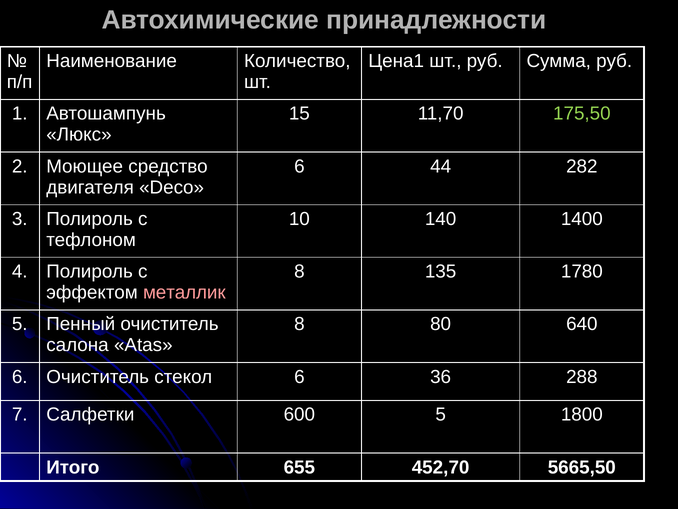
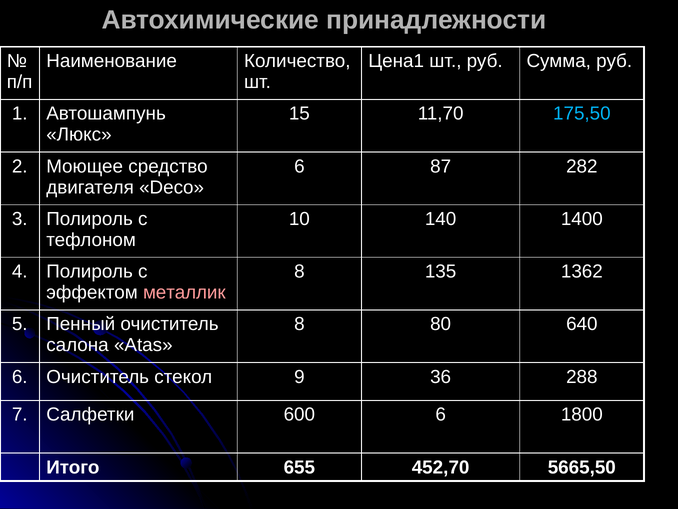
175,50 colour: light green -> light blue (582, 114)
44: 44 -> 87 (441, 166)
1780: 1780 -> 1362 (582, 271)
стекол 6: 6 -> 9 (299, 376)
600 5: 5 -> 6 (441, 414)
